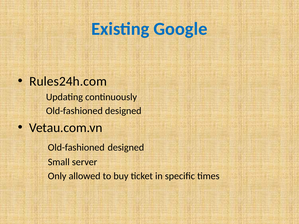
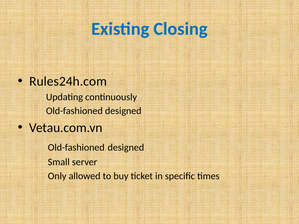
Google: Google -> Closing (180, 29)
